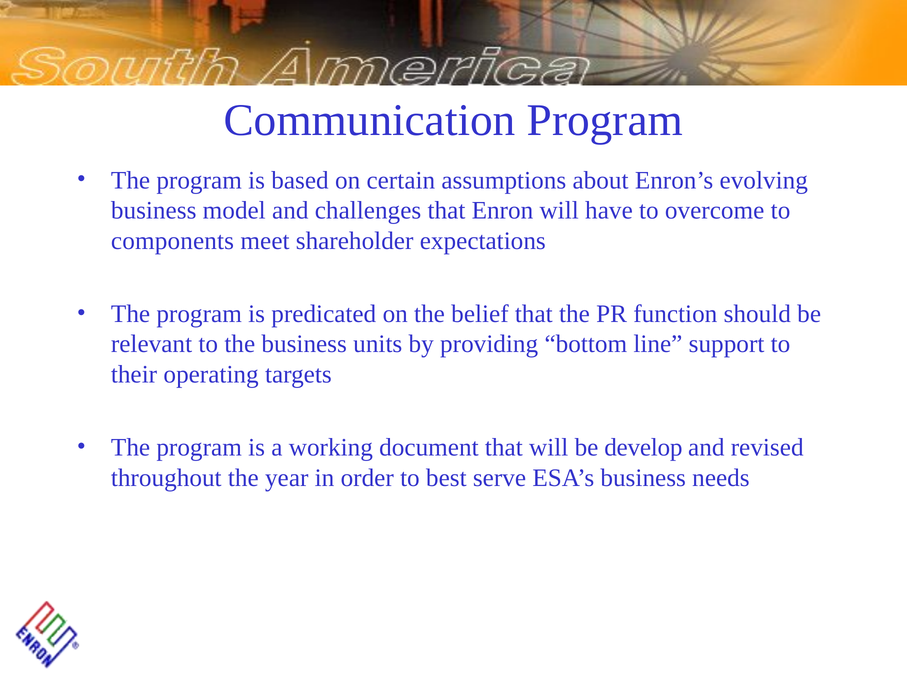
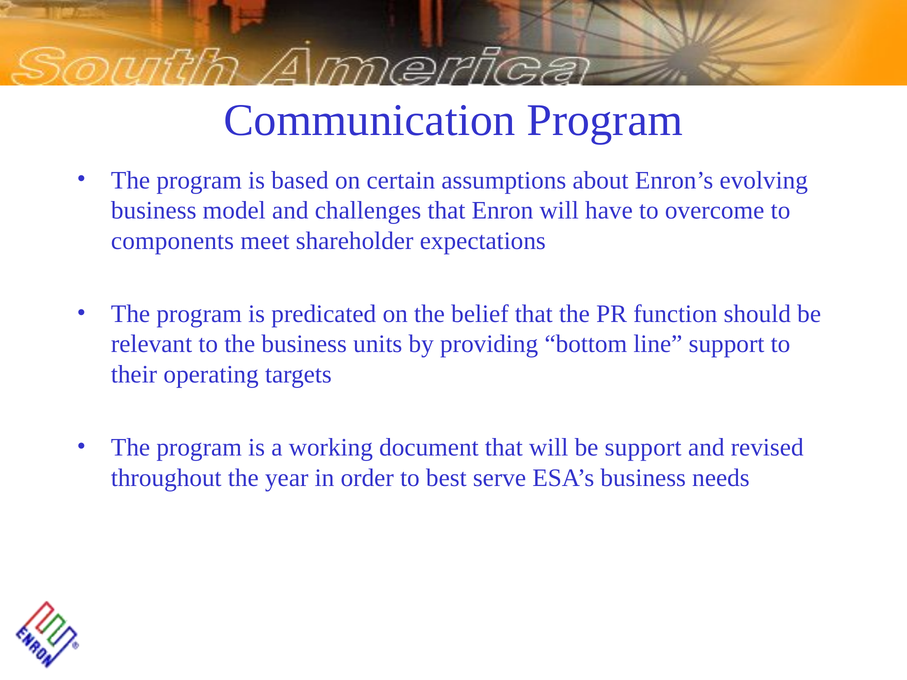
be develop: develop -> support (643, 448)
